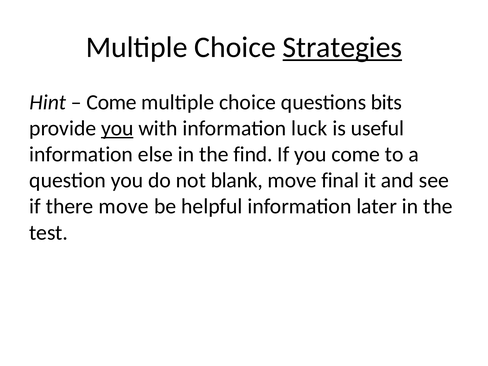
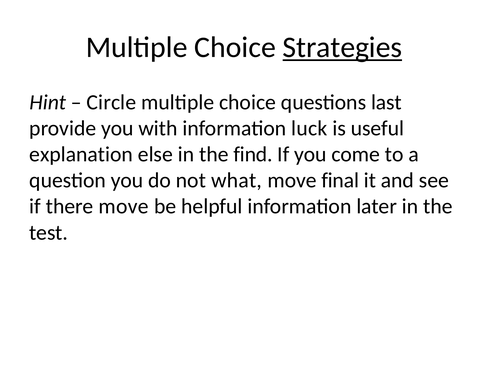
Come: Come -> Circle (111, 102)
bits: bits -> last (386, 102)
you underline: present -> none (117, 128)
information: information -> explanation (81, 154)
blank: blank -> what (237, 180)
